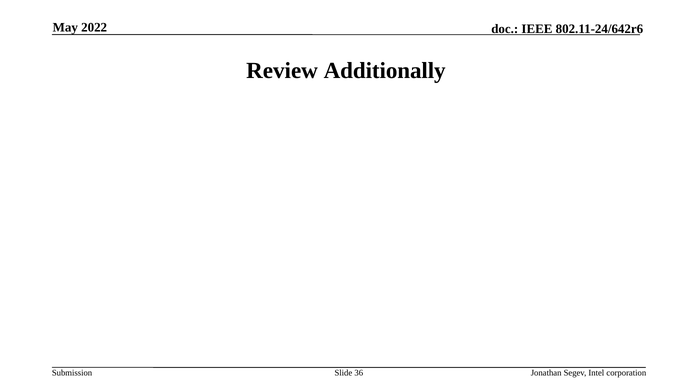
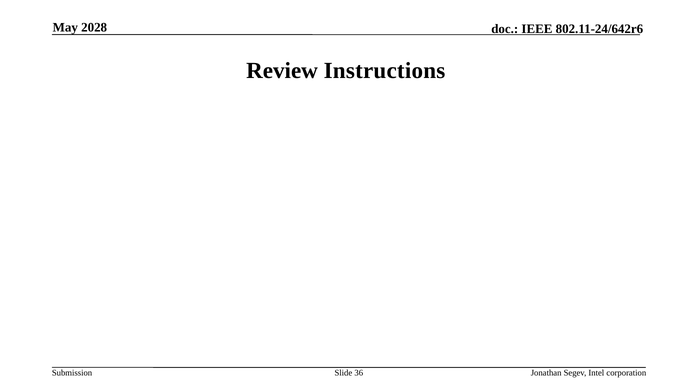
2022: 2022 -> 2028 (94, 28)
Additionally: Additionally -> Instructions (384, 71)
